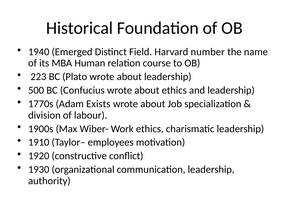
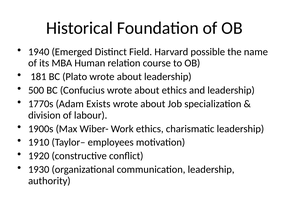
number: number -> possible (208, 52)
223: 223 -> 181 (38, 77)
